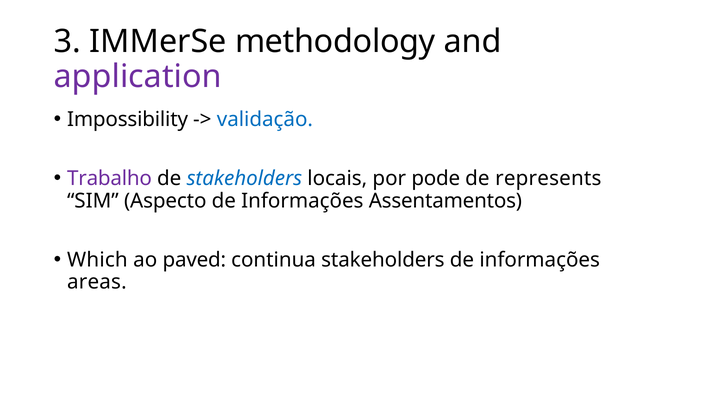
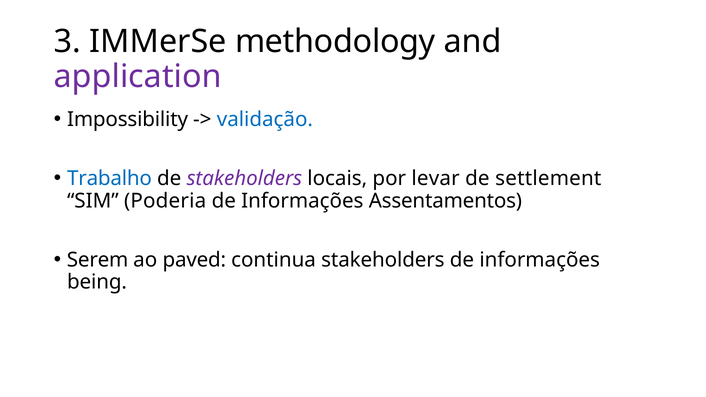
Trabalho colour: purple -> blue (109, 179)
stakeholders colour: blue -> purple (244, 179)
pode: pode -> levar (436, 179)
represents: represents -> settlement (548, 179)
Aspecto: Aspecto -> Poderia (165, 201)
Which: Which -> Serem (98, 260)
areas: areas -> being (97, 282)
